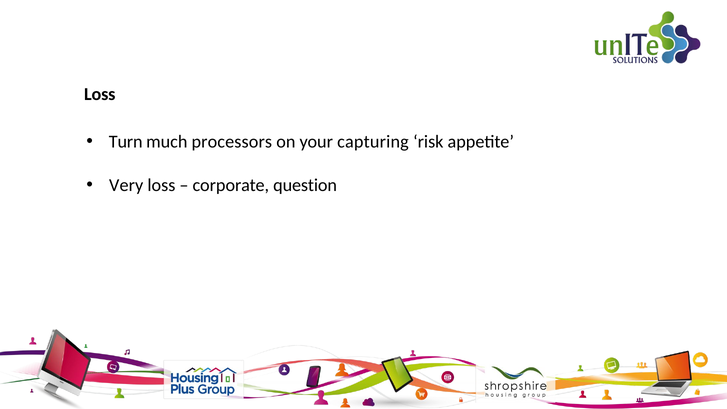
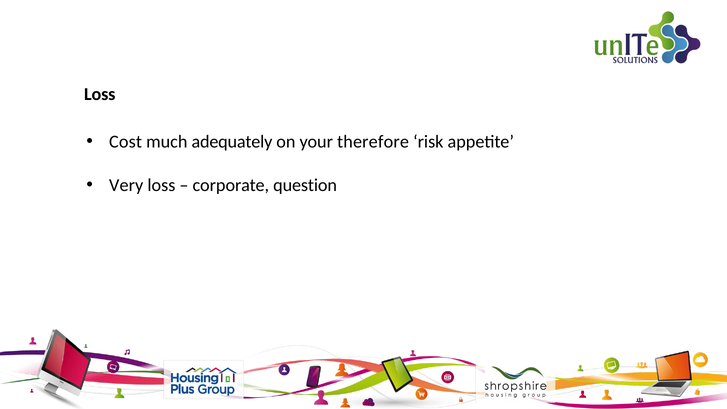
Turn: Turn -> Cost (126, 142)
processors: processors -> adequately (232, 142)
capturing: capturing -> therefore (373, 142)
